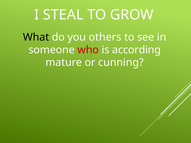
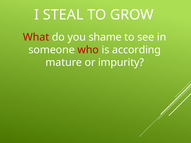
What colour: black -> red (36, 37)
others: others -> shame (105, 37)
cunning: cunning -> impurity (121, 63)
